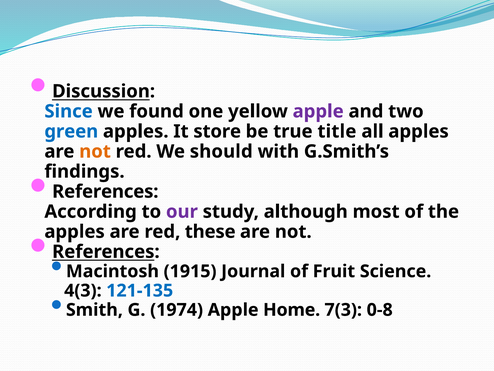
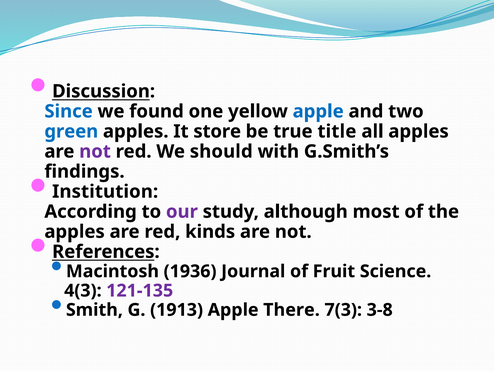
apple colour: purple -> blue (318, 111)
not colour: orange -> purple (95, 151)
References: References -> Institution (105, 191)
these: these -> kinds (210, 231)
1915: 1915 -> 1936 (190, 271)
121-135 colour: blue -> purple (140, 290)
1974: 1974 -> 1913 (177, 309)
Home: Home -> There (291, 309)
0-8: 0-8 -> 3-8 (380, 309)
